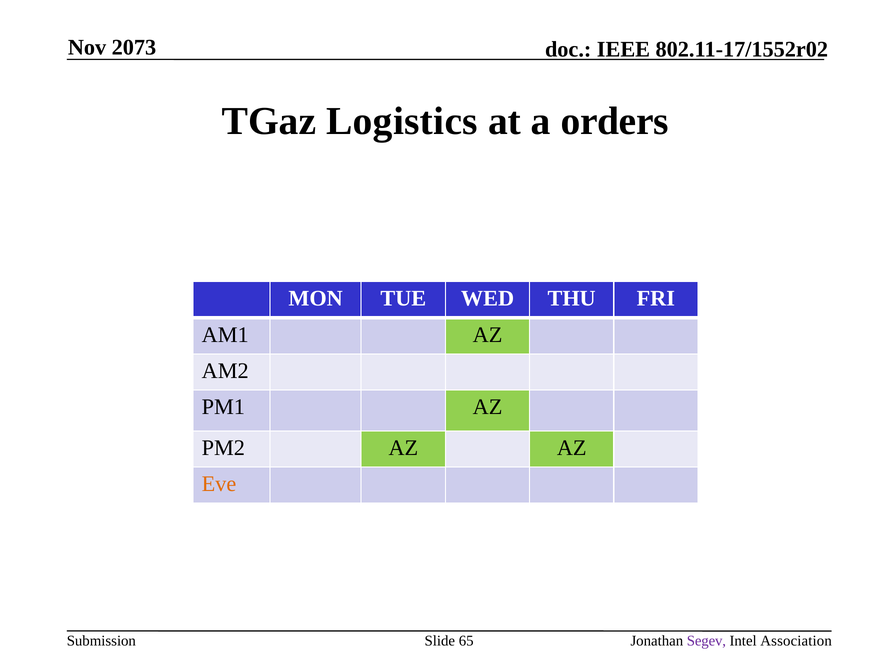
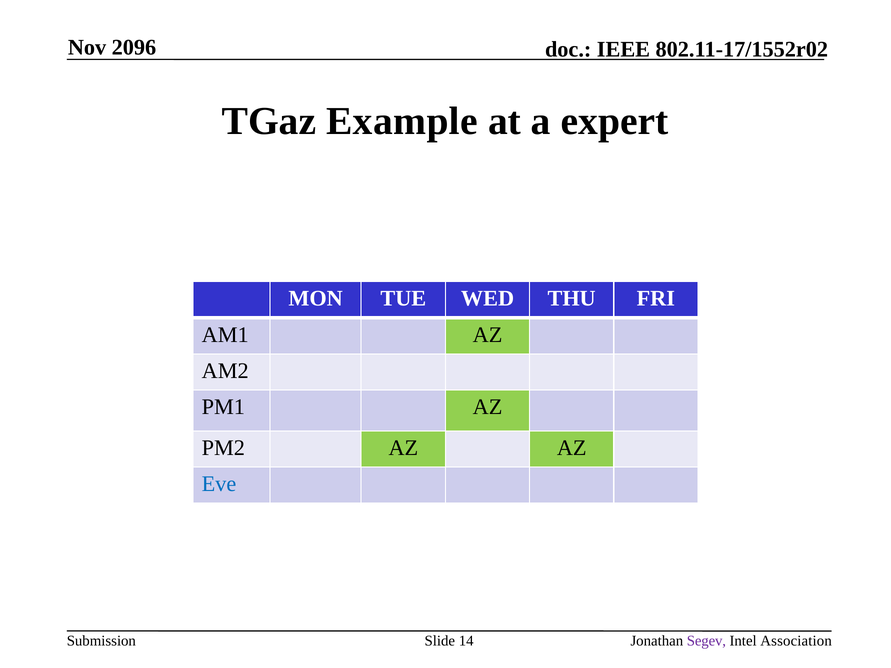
2073: 2073 -> 2096 (134, 47)
Logistics: Logistics -> Example (402, 121)
orders: orders -> expert (615, 121)
Eve colour: orange -> blue (219, 484)
65: 65 -> 14 (466, 641)
